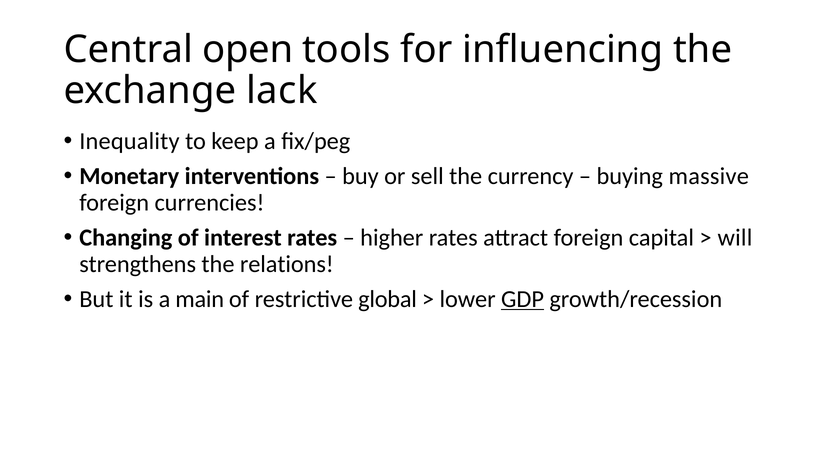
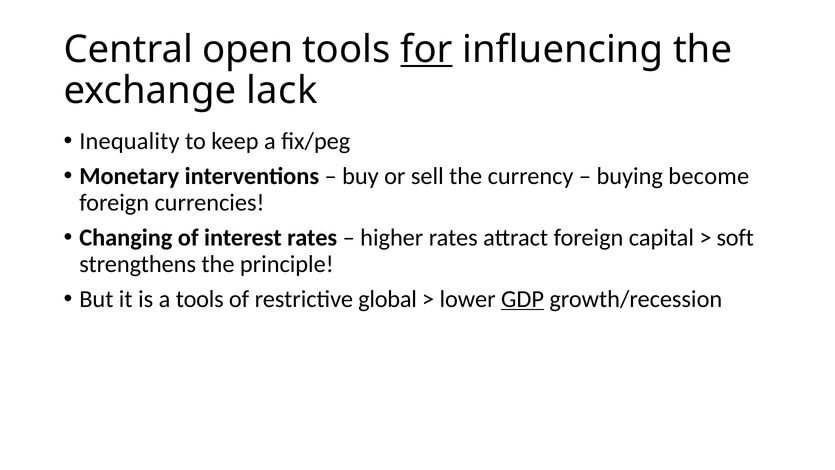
for underline: none -> present (426, 49)
massive: massive -> become (709, 176)
will: will -> soft (735, 238)
relations: relations -> principle (287, 264)
a main: main -> tools (200, 299)
